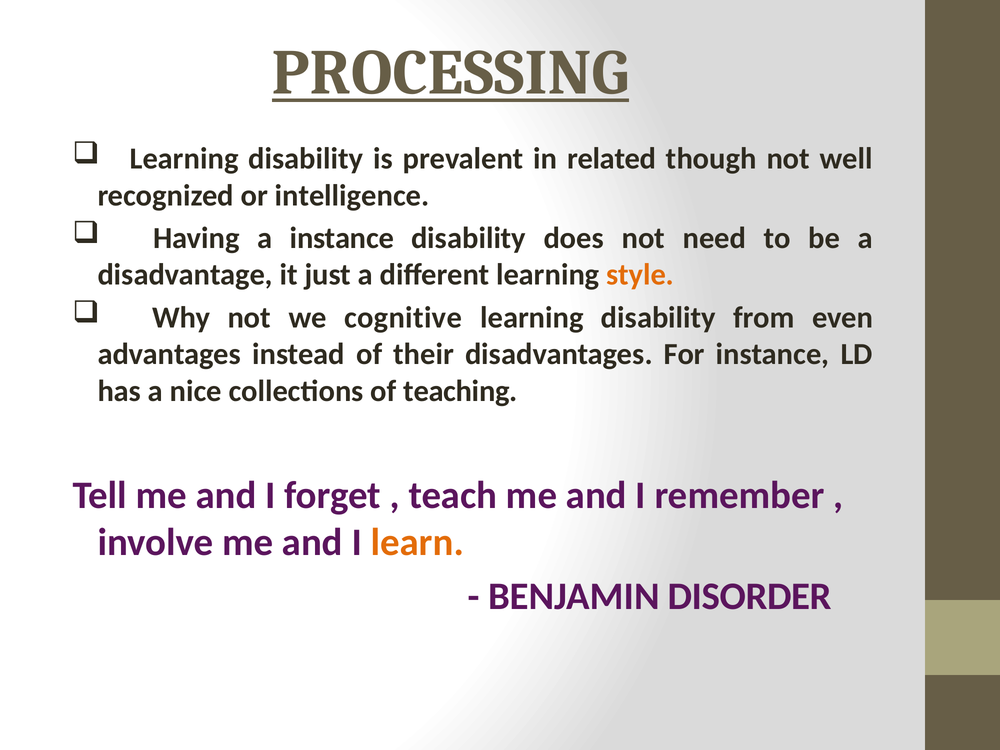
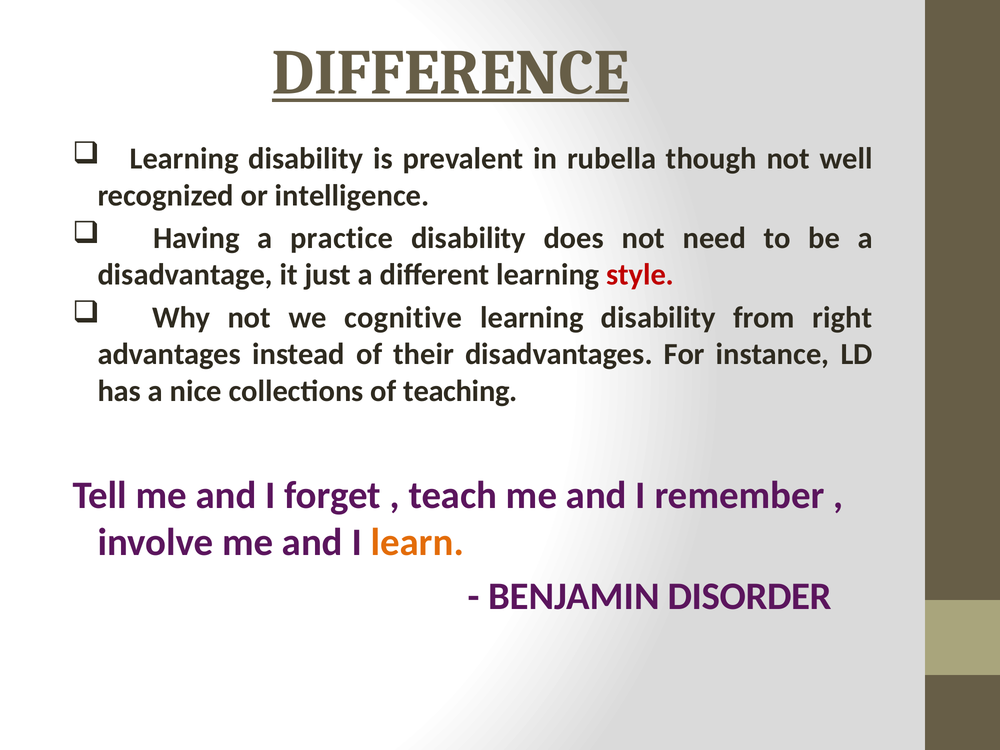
PROCESSING: PROCESSING -> DIFFERENCE (451, 73)
related: related -> rubella (612, 159)
a instance: instance -> practice (342, 238)
style colour: orange -> red (640, 275)
even: even -> right (842, 318)
